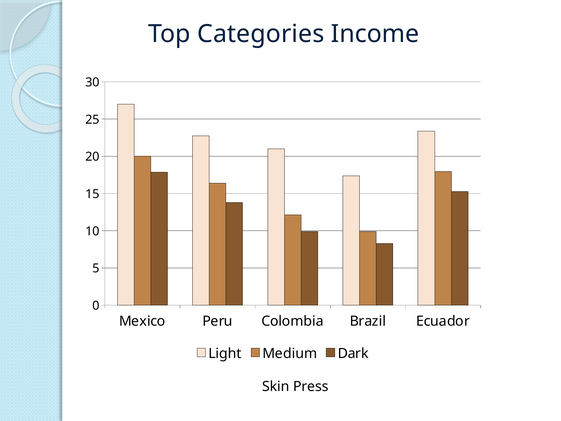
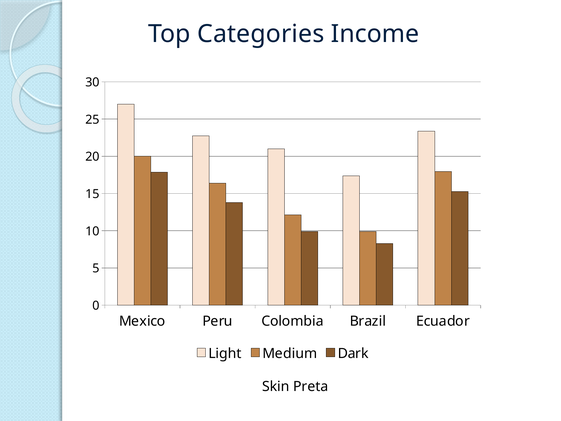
Press: Press -> Preta (311, 386)
